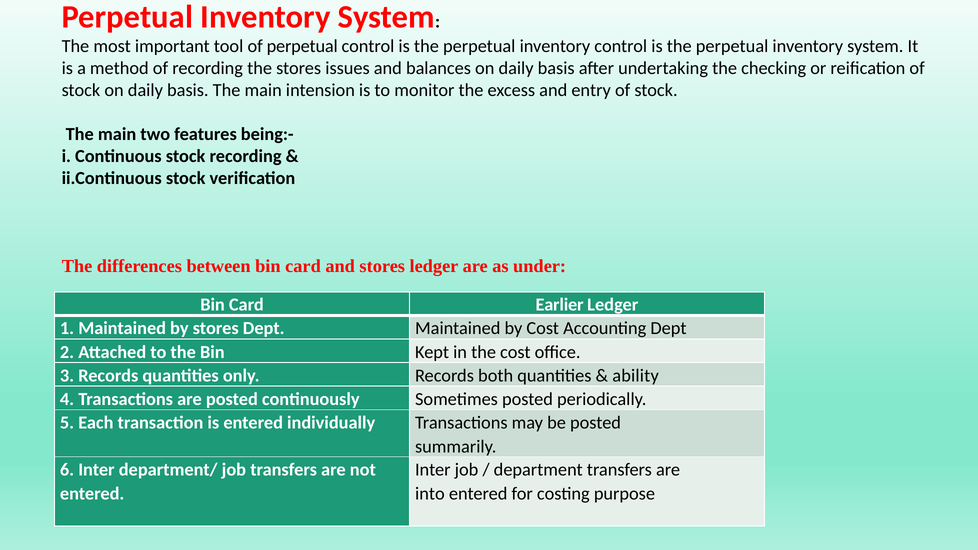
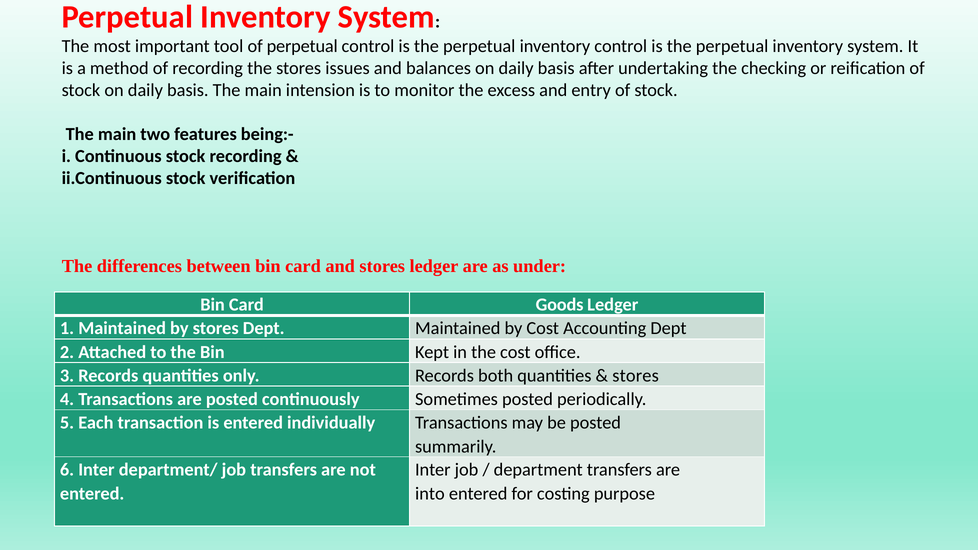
Earlier: Earlier -> Goods (560, 305)
ability: ability -> stores (636, 376)
